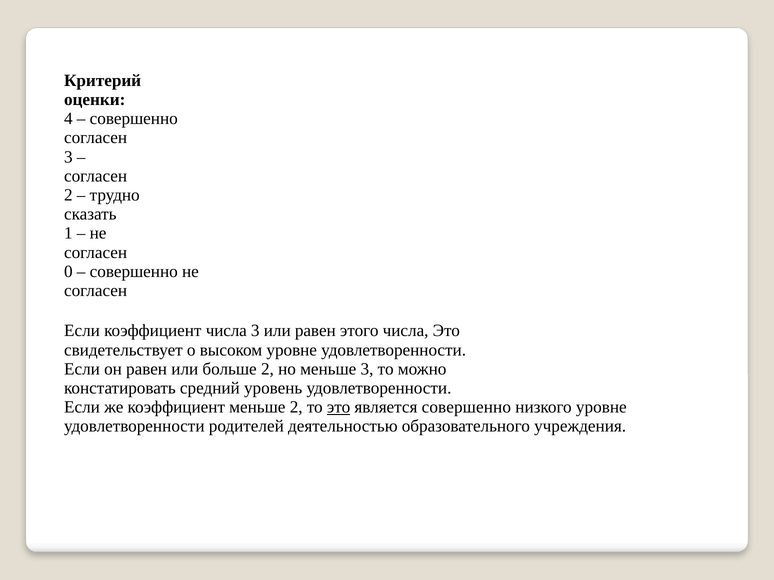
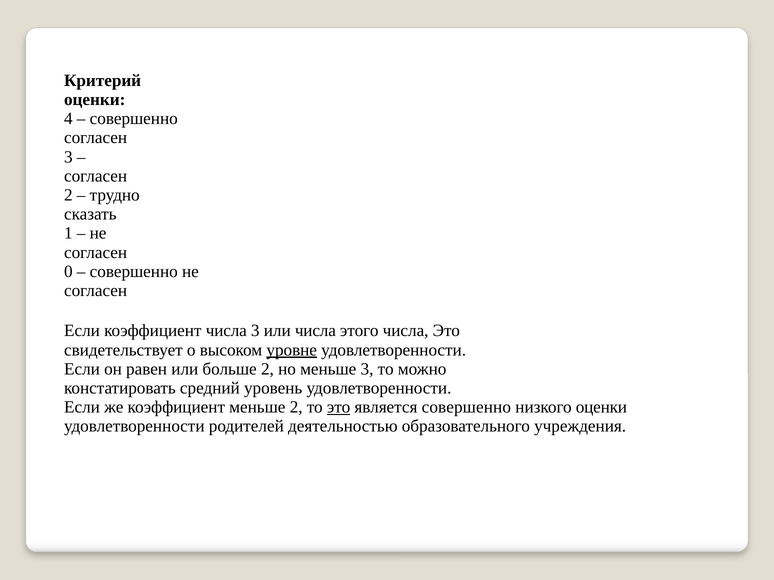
или равен: равен -> числа (315, 331)
уровне underline: none -> present (292, 350)
низкого уровне: уровне -> оценки (601, 408)
